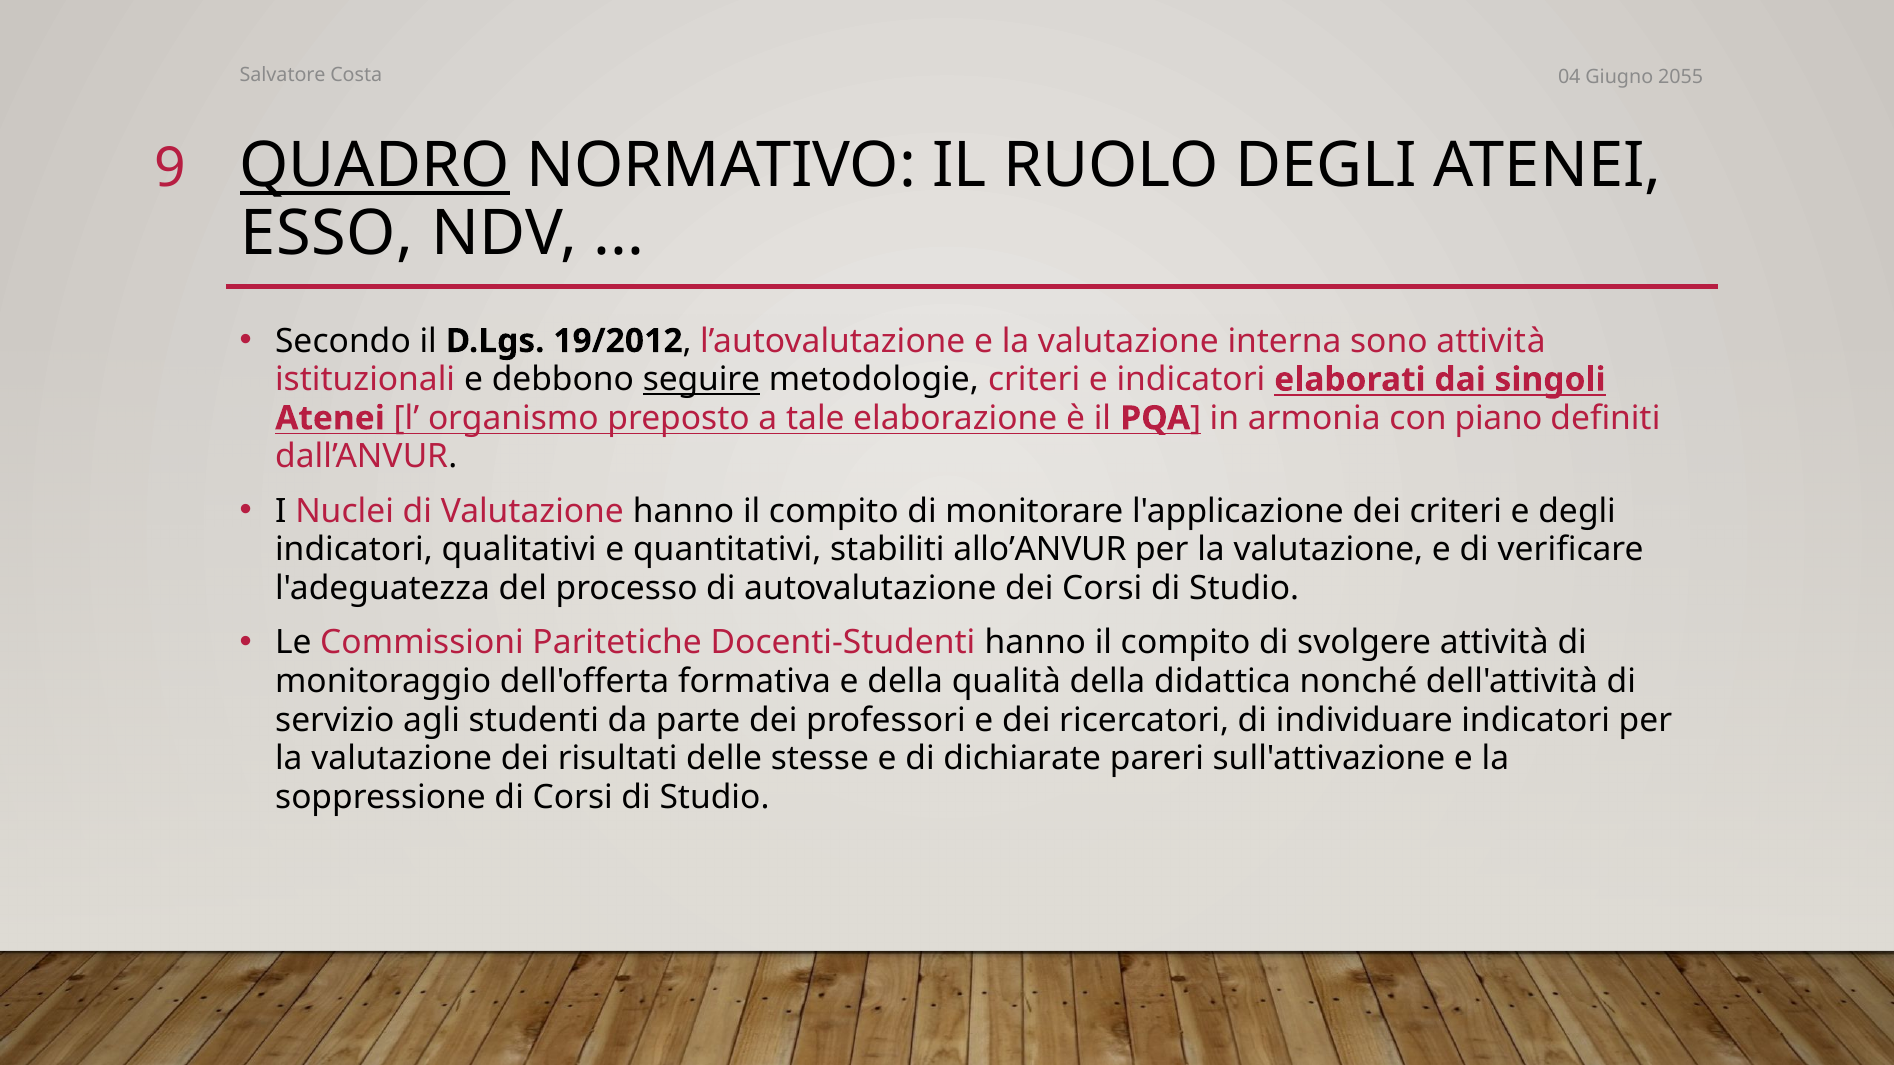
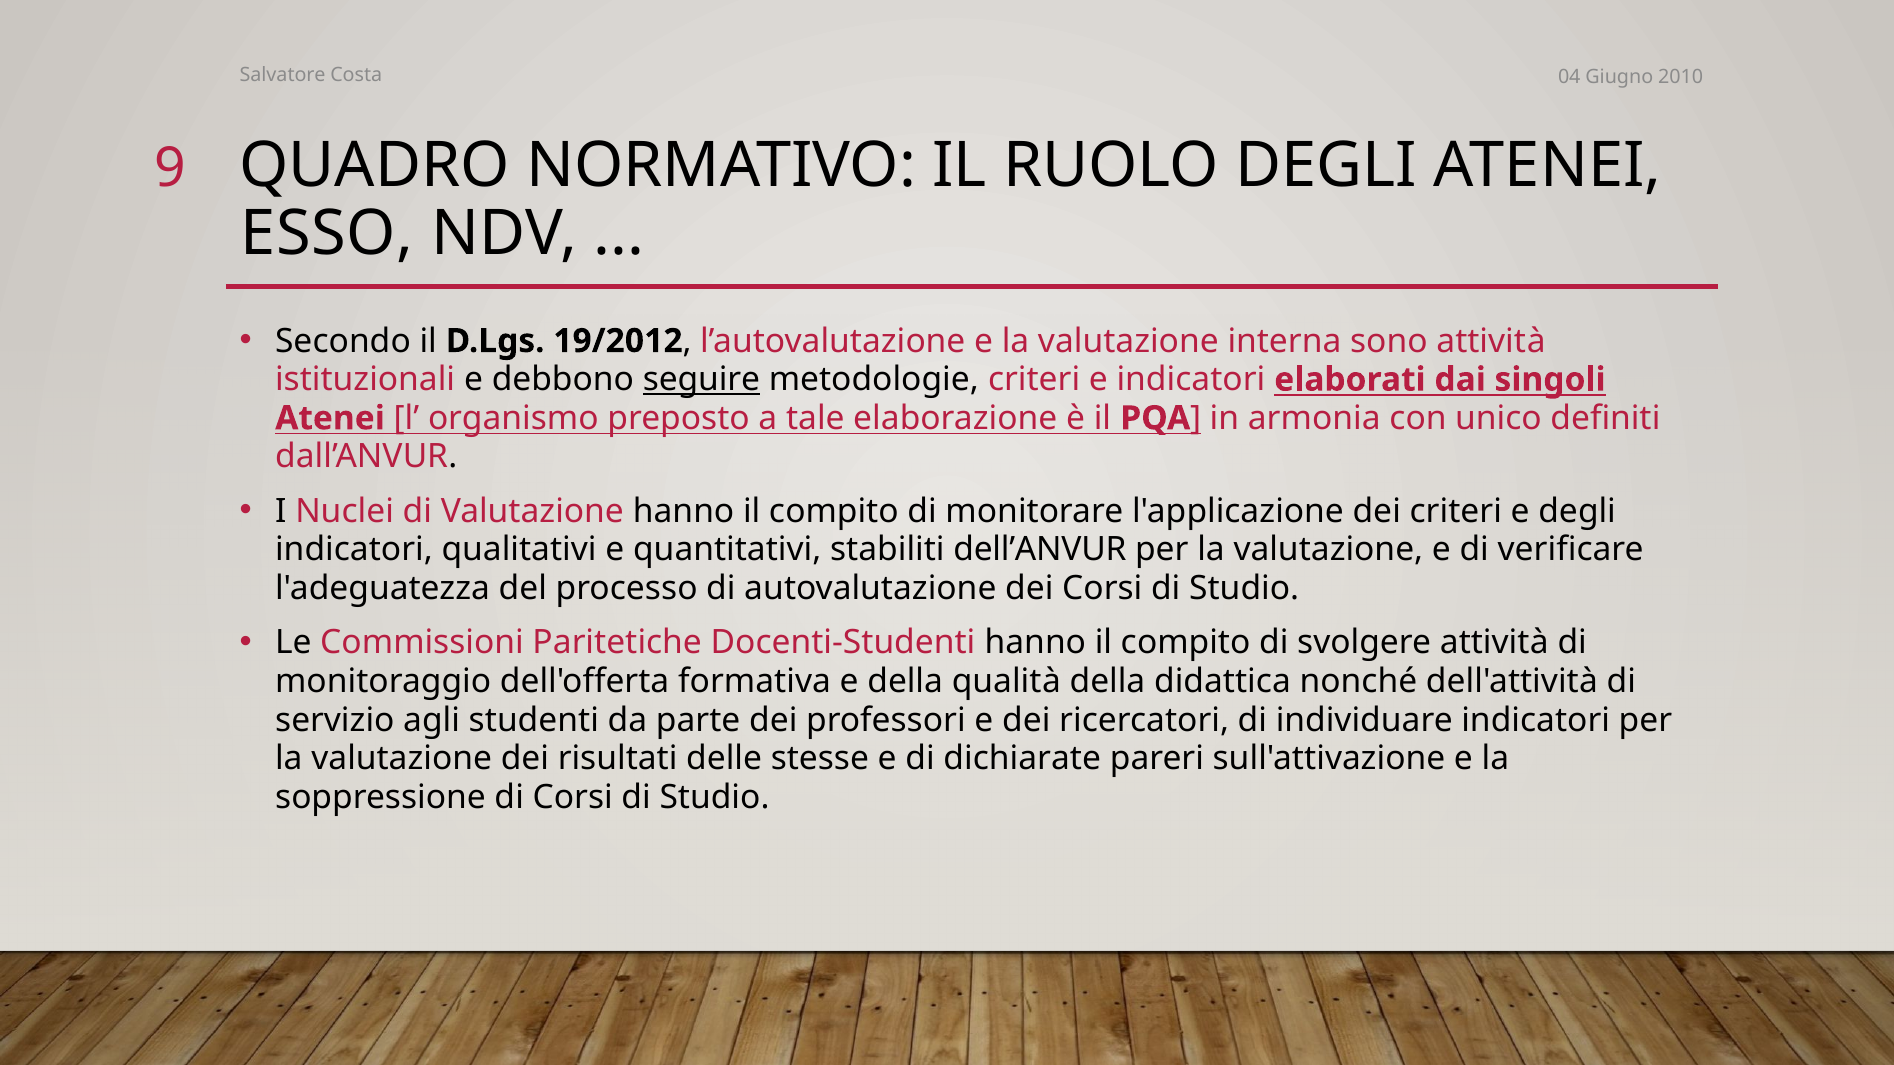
2055: 2055 -> 2010 (1681, 77)
QUADRO underline: present -> none (375, 166)
piano: piano -> unico (1498, 418)
allo’ANVUR: allo’ANVUR -> dell’ANVUR (1040, 550)
